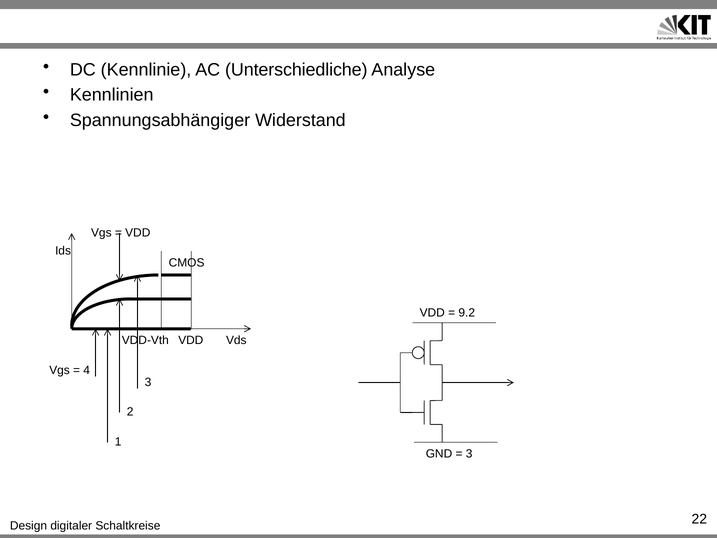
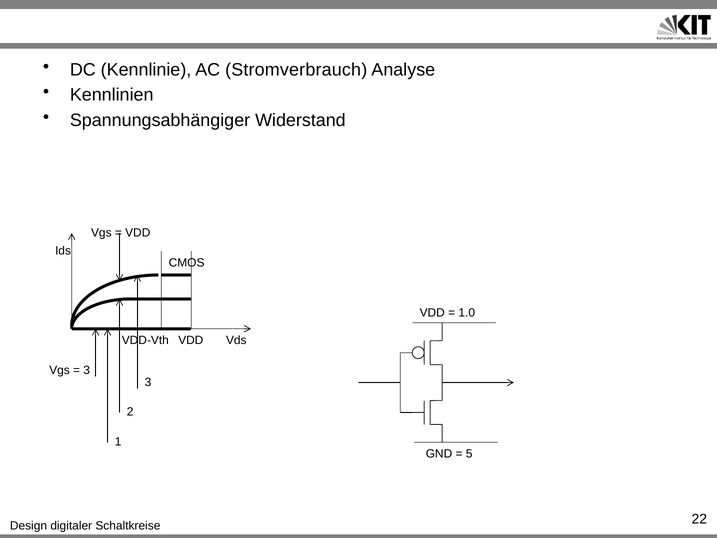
Unterschiedliche: Unterschiedliche -> Stromverbrauch (296, 70)
9.2: 9.2 -> 1.0 (467, 312)
4: 4 -> 3 (87, 370)
3: 3 -> 5 (469, 454)
